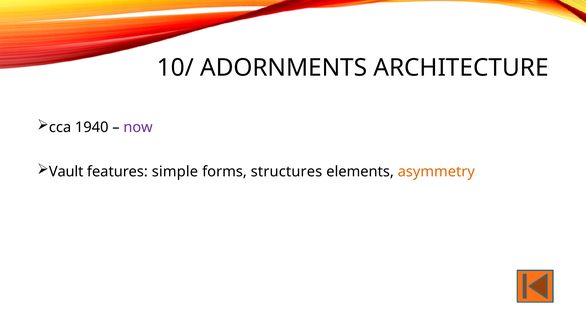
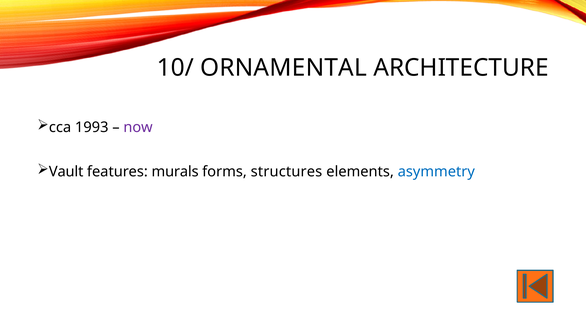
ADORNMENTS: ADORNMENTS -> ORNAMENTAL (284, 68)
1940: 1940 -> 1993 (92, 127)
simple: simple -> murals (175, 171)
asymmetry colour: orange -> blue (436, 171)
